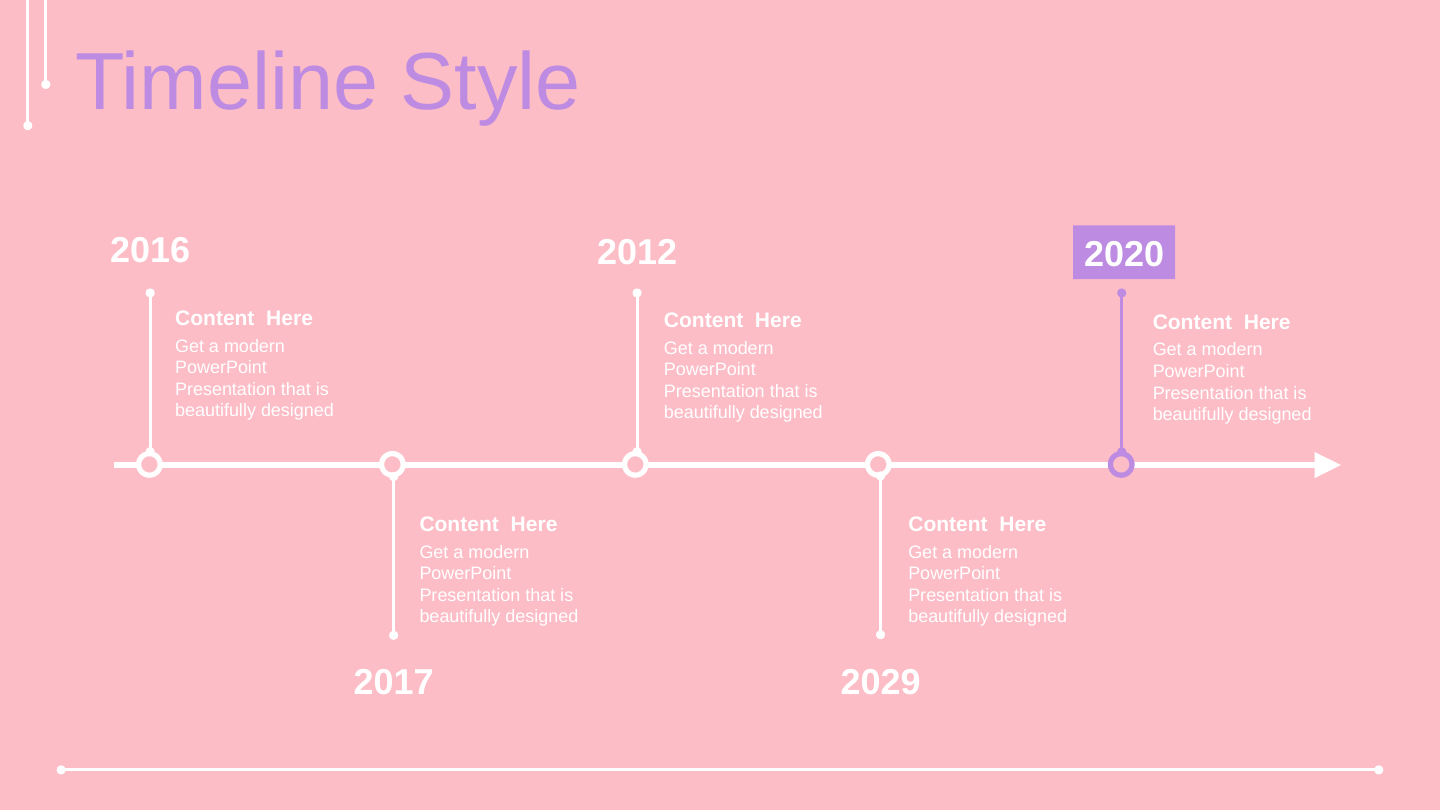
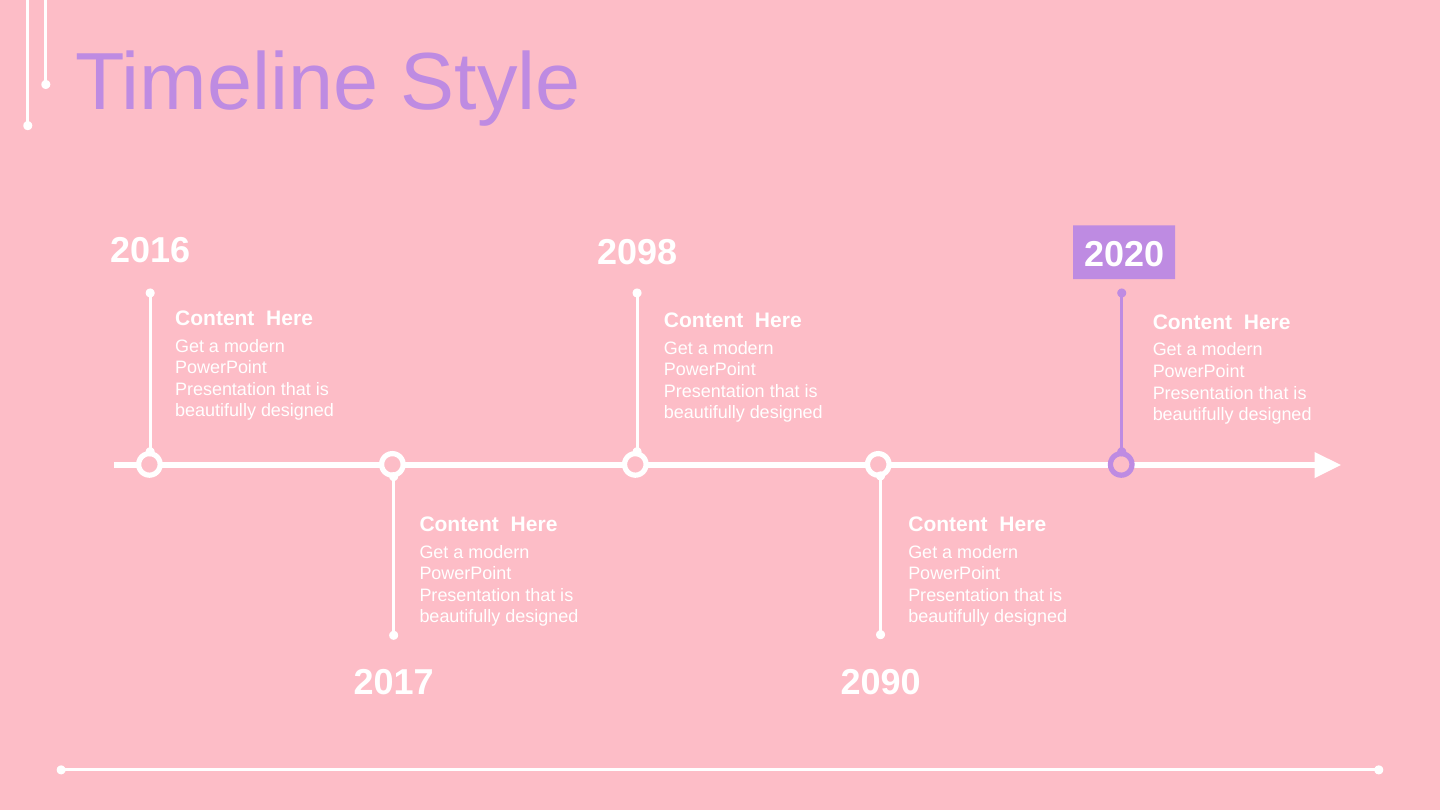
2012: 2012 -> 2098 (637, 253)
2029: 2029 -> 2090 (881, 683)
